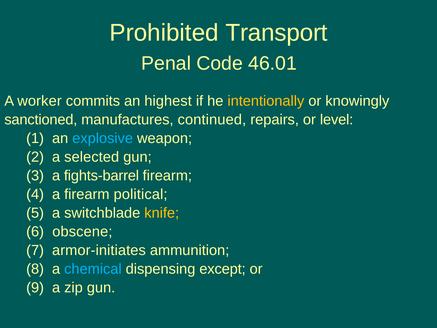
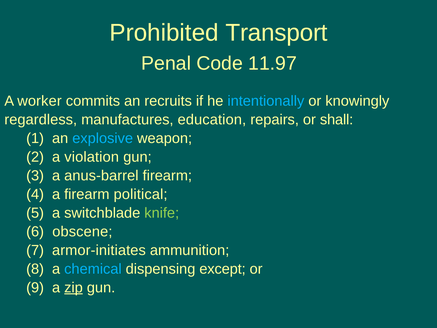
46.01: 46.01 -> 11.97 (273, 63)
highest: highest -> recruits (168, 101)
intentionally colour: yellow -> light blue (266, 101)
sanctioned: sanctioned -> regardless (41, 120)
continued: continued -> education (212, 120)
level: level -> shall (337, 120)
selected: selected -> violation (92, 157)
fights-barrel: fights-barrel -> anus-barrel (101, 176)
knife colour: yellow -> light green (162, 213)
zip underline: none -> present (74, 287)
